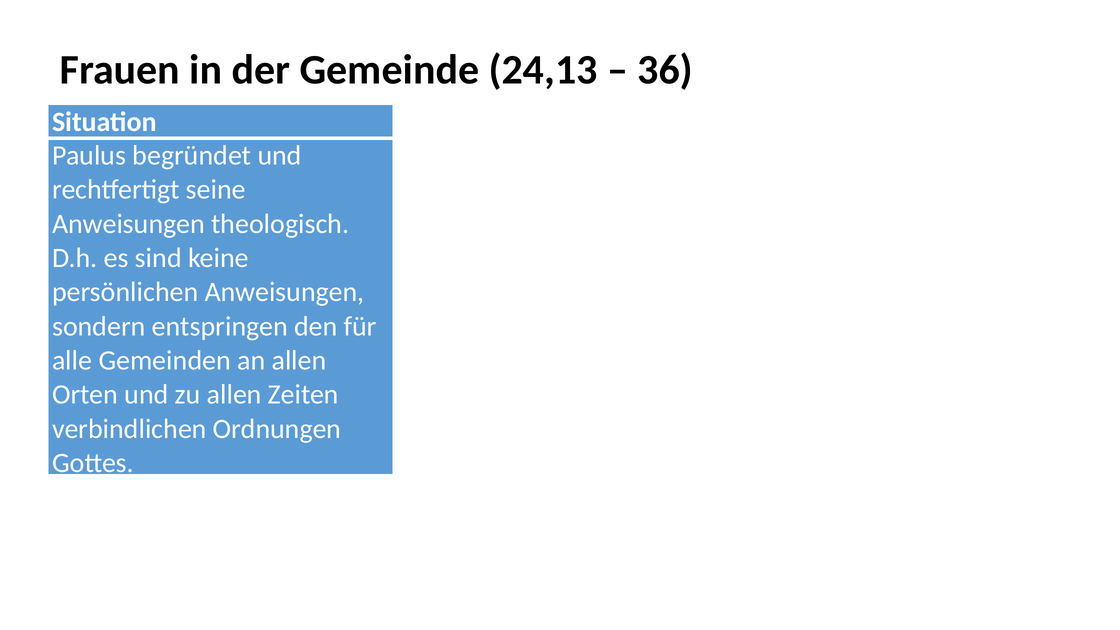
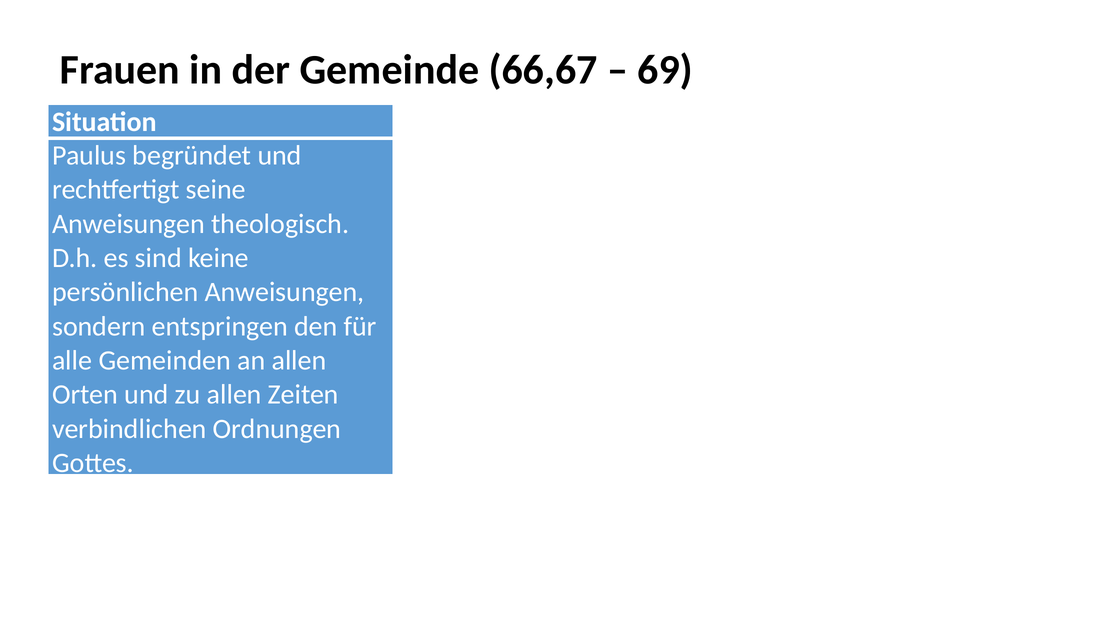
24,13: 24,13 -> 66,67 (543, 70)
36: 36 -> 69 (665, 70)
